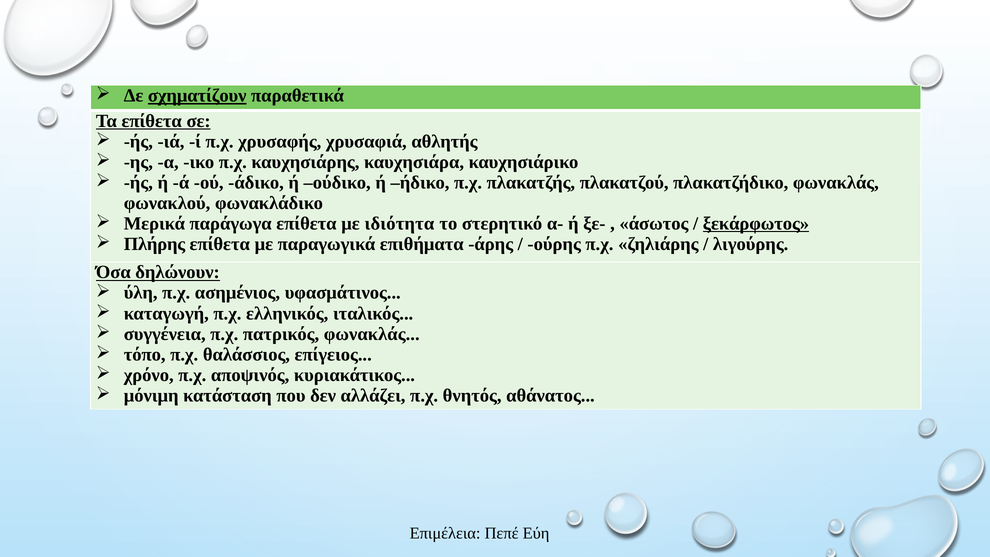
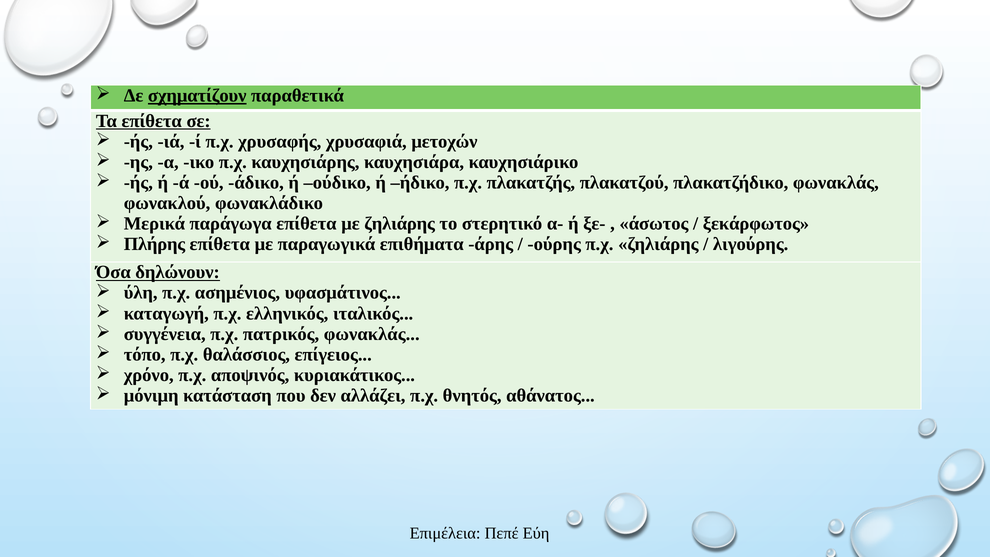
αθλητής: αθλητής -> μετοχών (444, 141)
με ιδιότητα: ιδιότητα -> ζηλιάρης (400, 224)
ξεκάρφωτος underline: present -> none (756, 224)
